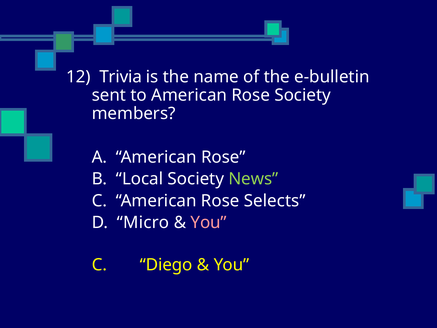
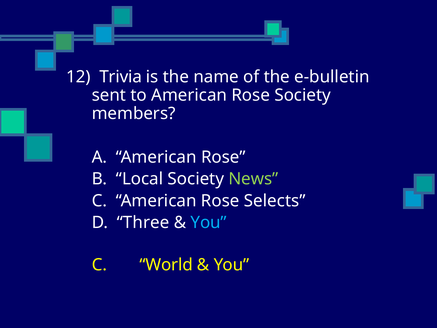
Micro: Micro -> Three (143, 222)
You colour: pink -> light blue (209, 222)
Diego: Diego -> World (166, 265)
